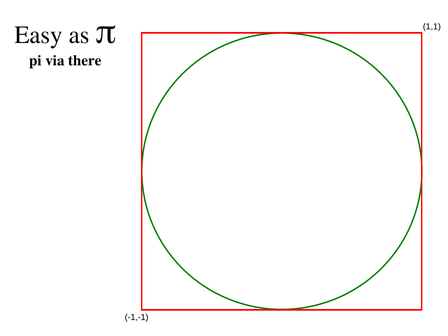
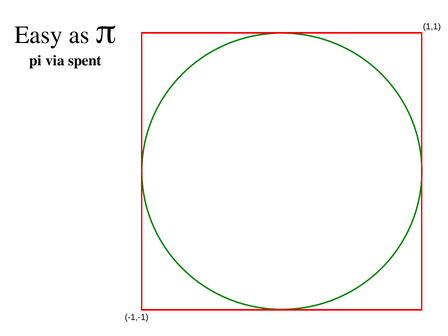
there: there -> spent (85, 61)
